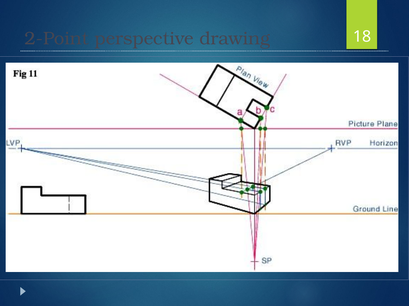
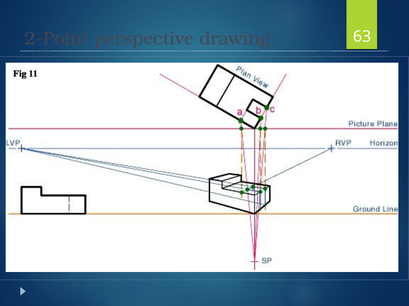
18: 18 -> 63 (362, 37)
